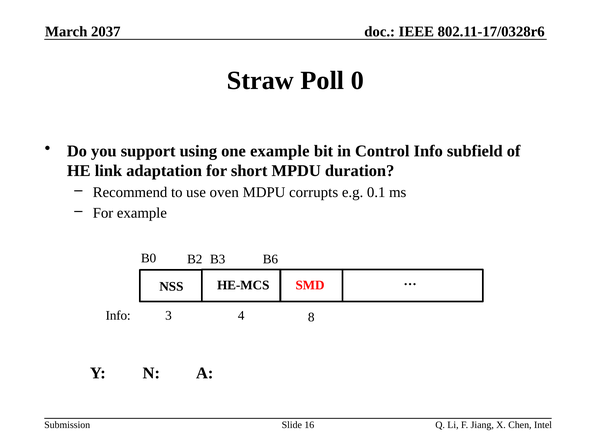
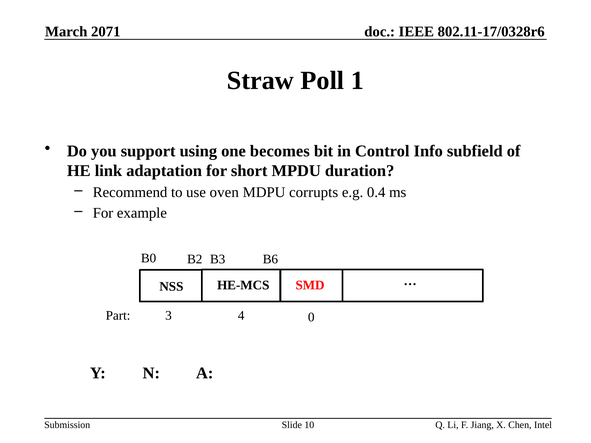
2037: 2037 -> 2071 (106, 32)
0: 0 -> 1 (357, 81)
one example: example -> becomes (280, 151)
0.1: 0.1 -> 0.4 (376, 192)
Info: Info -> Part (118, 316)
8: 8 -> 0 (311, 317)
16: 16 -> 10 (309, 425)
